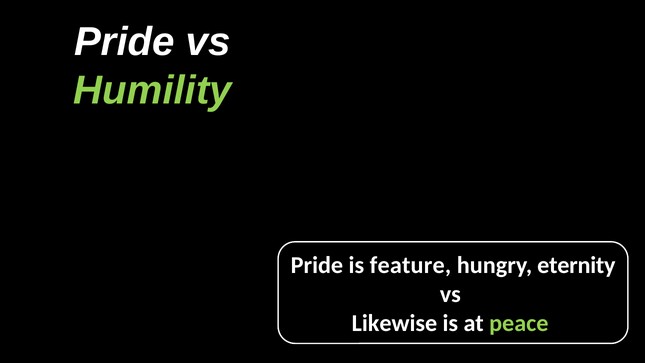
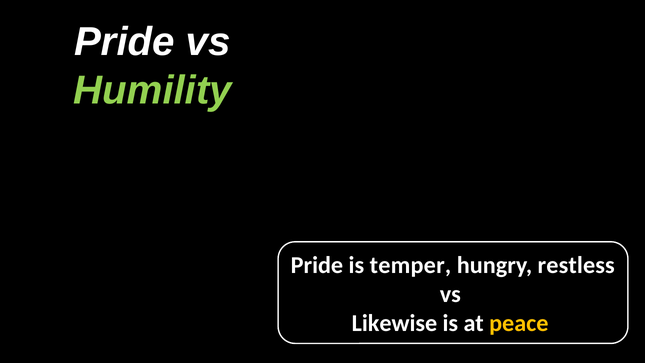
feature: feature -> temper (410, 265)
eternity: eternity -> restless (576, 265)
peace colour: light green -> yellow (519, 323)
